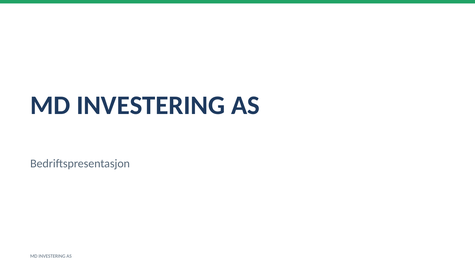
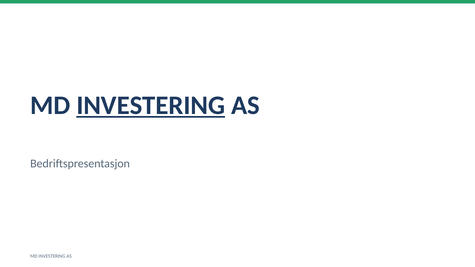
INVESTERING underline: none -> present (151, 105)
